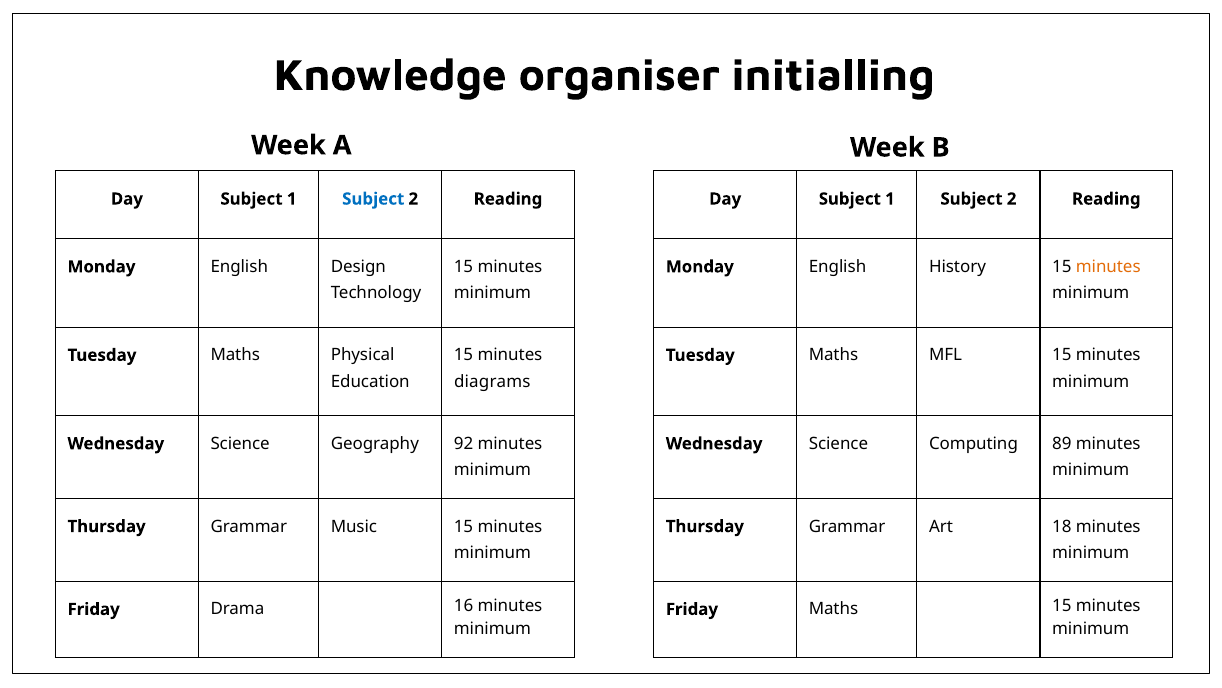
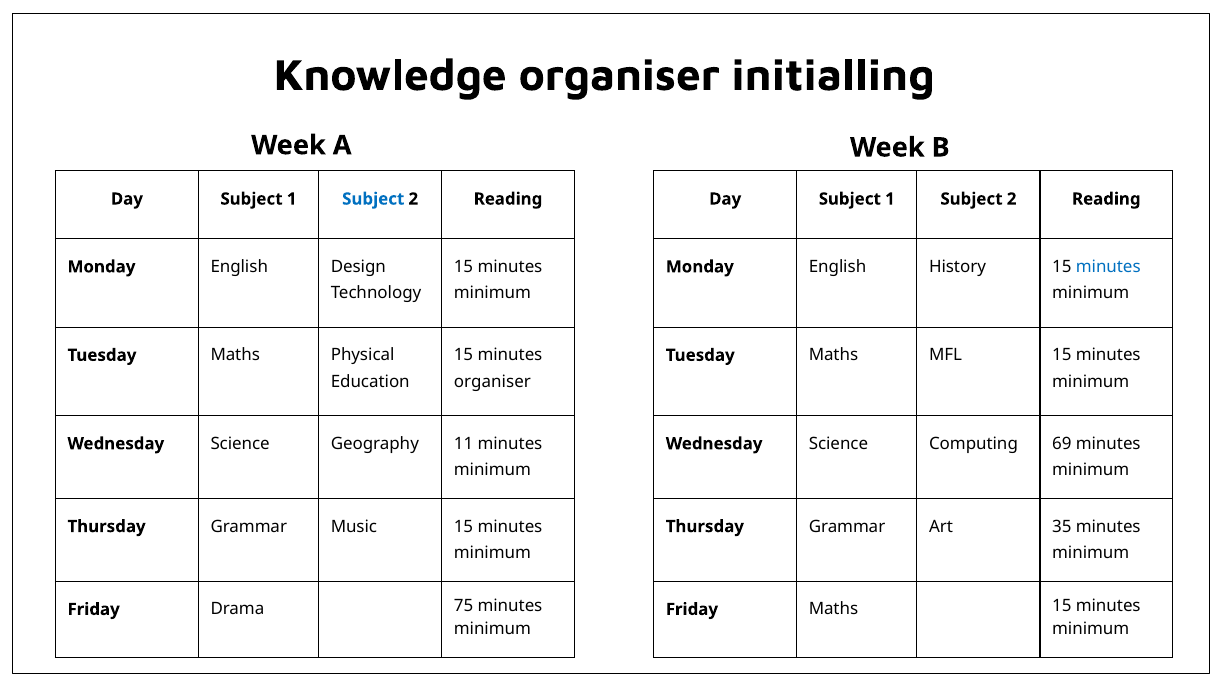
minutes colour: orange -> blue (1108, 267)
diagrams: diagrams -> organiser (492, 381)
92: 92 -> 11 (464, 443)
89: 89 -> 69 (1062, 443)
18: 18 -> 35 (1062, 526)
16: 16 -> 75 (464, 605)
